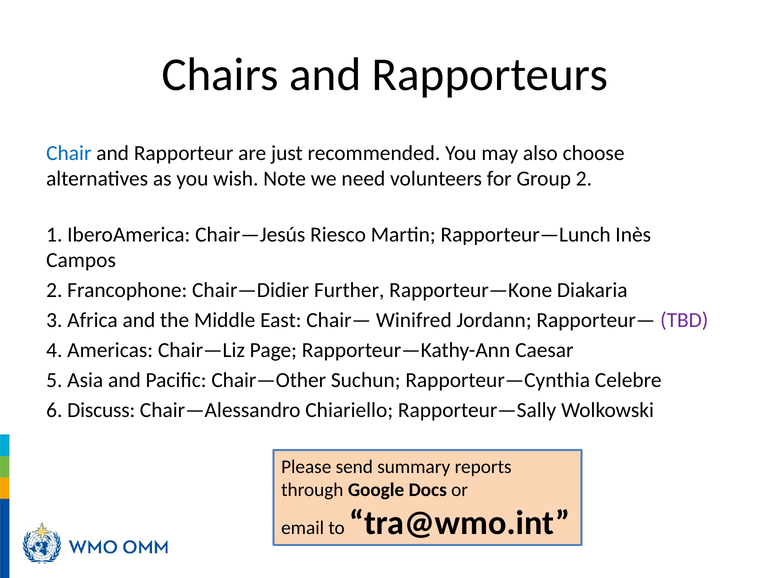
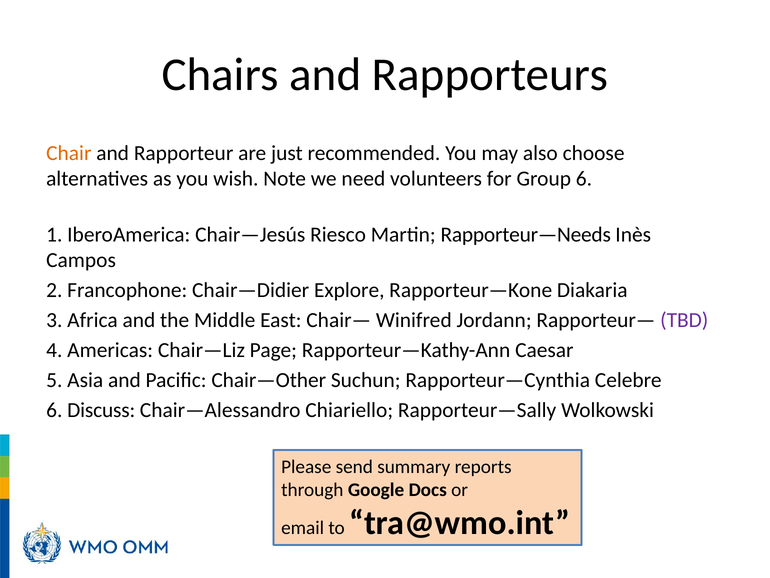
Chair colour: blue -> orange (69, 153)
Group 2: 2 -> 6 (584, 179)
Rapporteur—Lunch: Rapporteur—Lunch -> Rapporteur—Needs (526, 234)
Further: Further -> Explore (349, 290)
